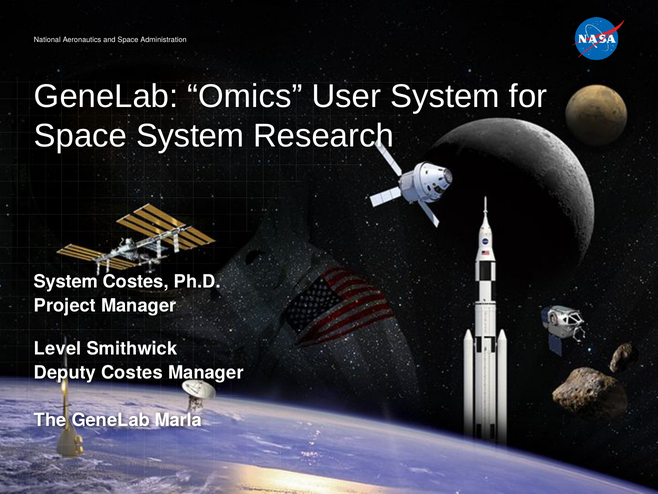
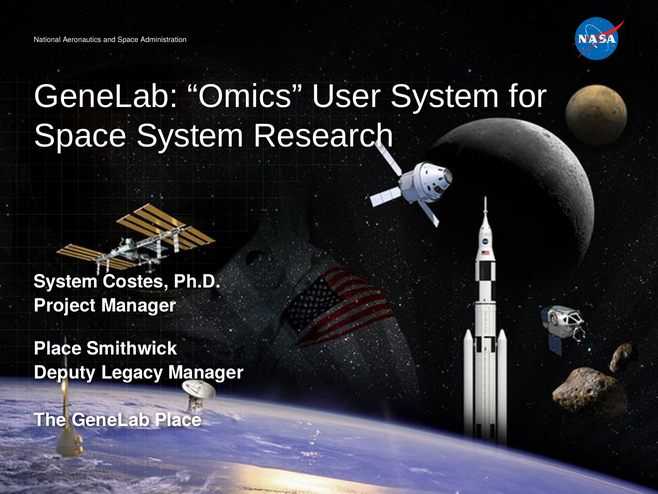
Level: Level -> Place (58, 348)
Deputy Costes: Costes -> Legacy (132, 372)
GeneLab Marla: Marla -> Place (178, 420)
